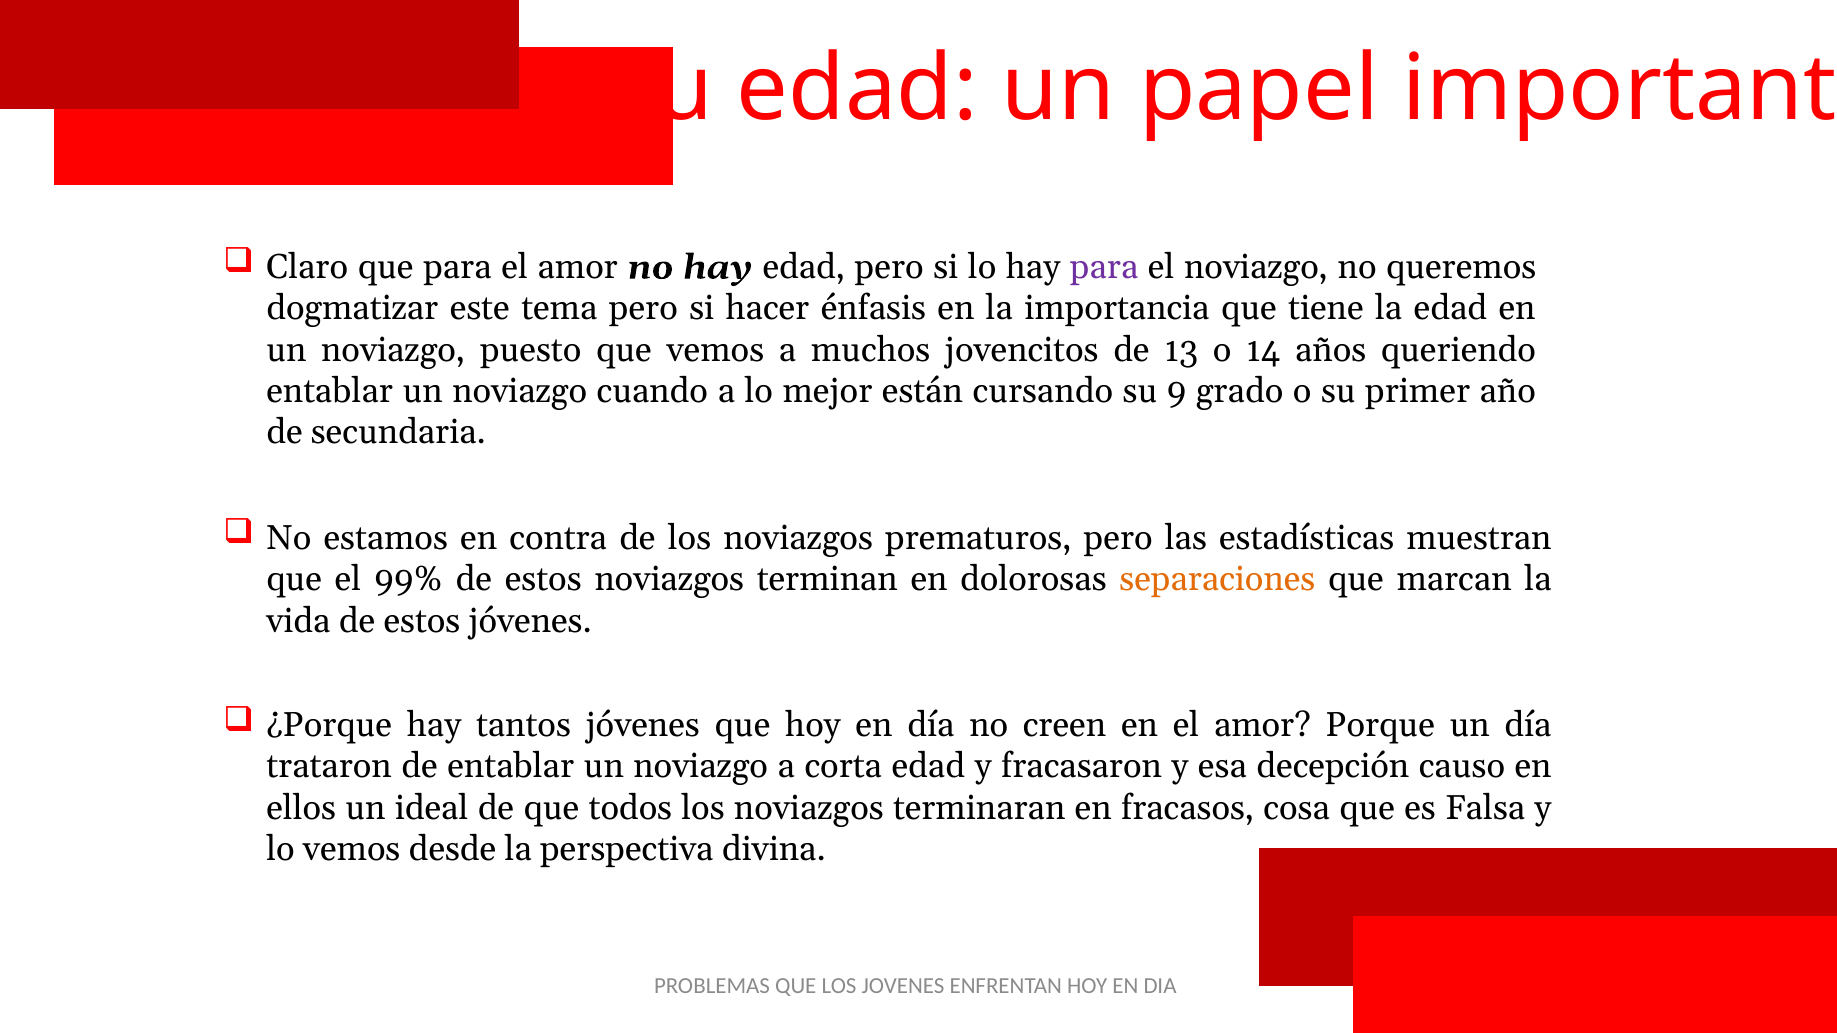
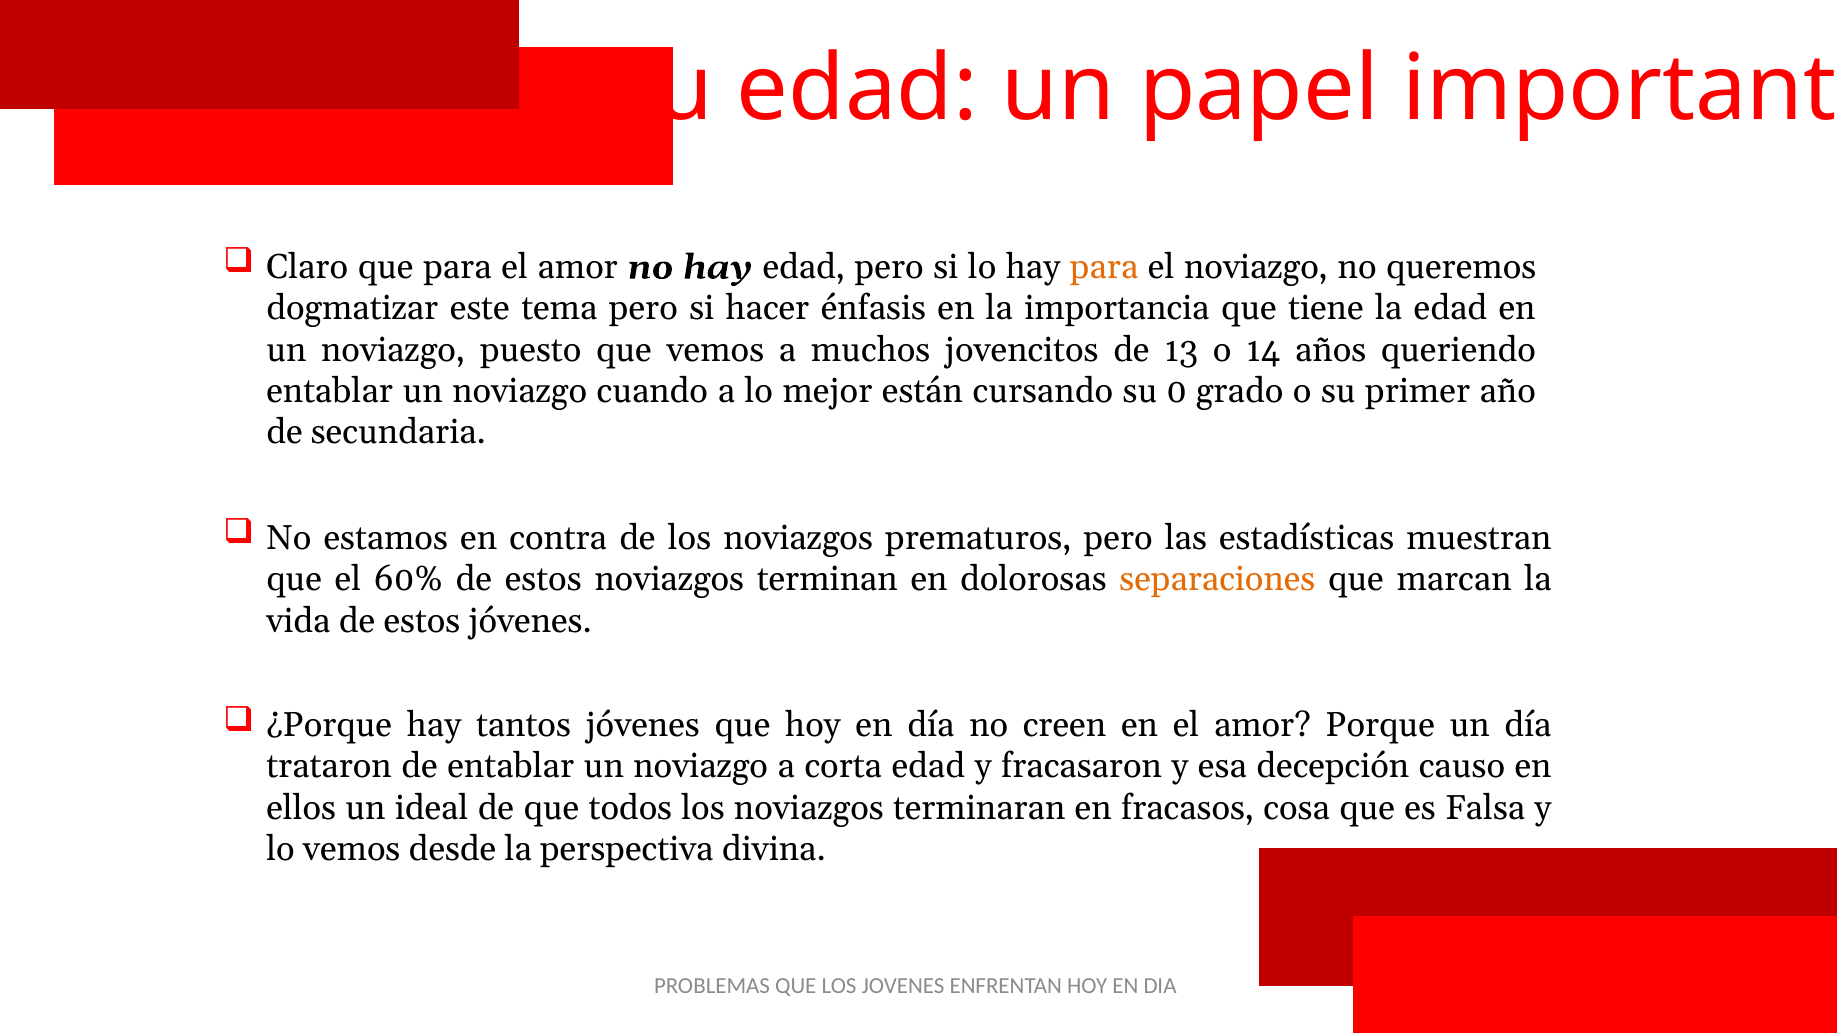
para colour: purple -> orange (1104, 267)
9: 9 -> 0 (1177, 391)
99%: 99% -> 60% (408, 579)
